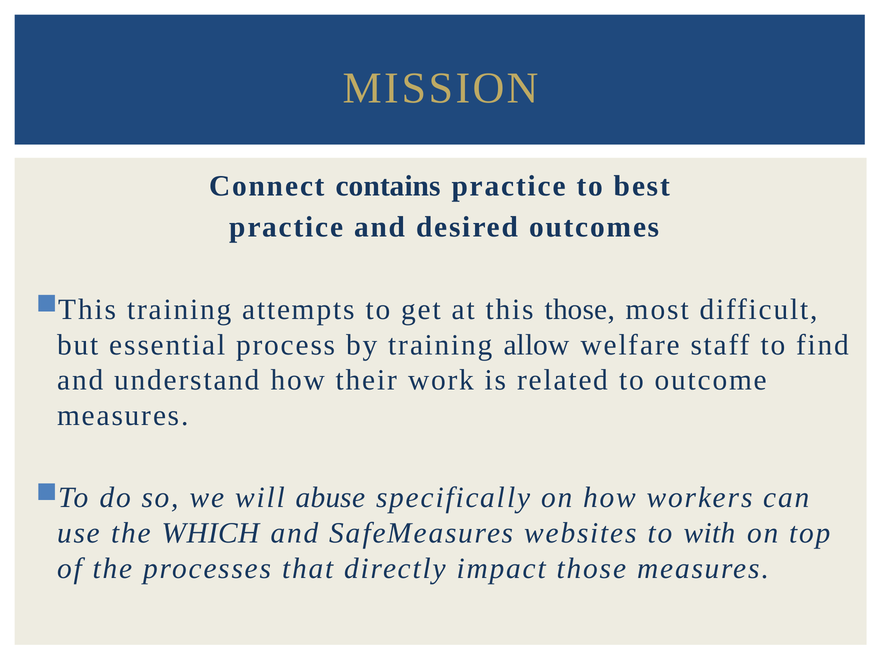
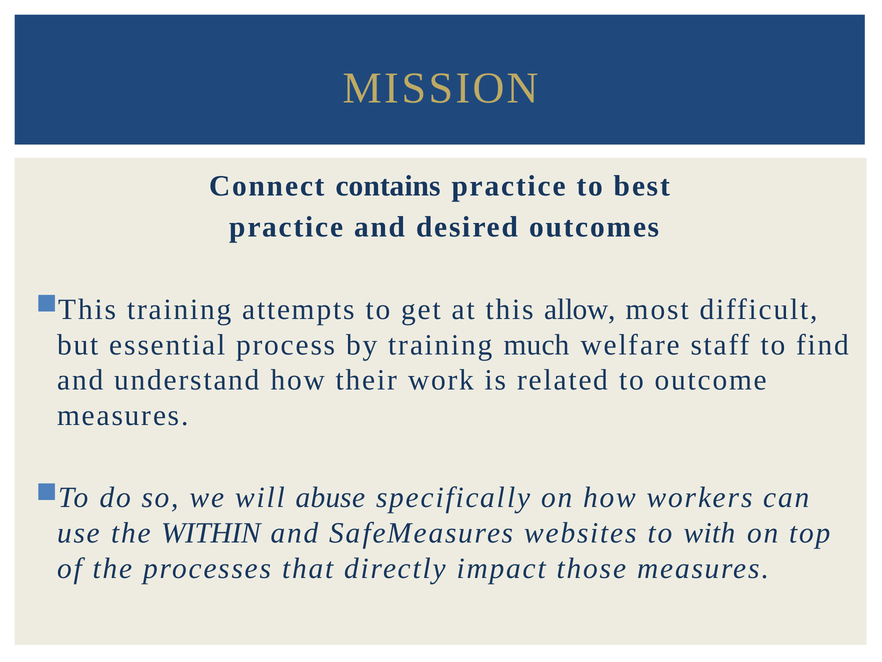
this those: those -> allow (580, 309)
allow: allow -> much (537, 345)
WHICH: WHICH -> WITHIN (211, 533)
